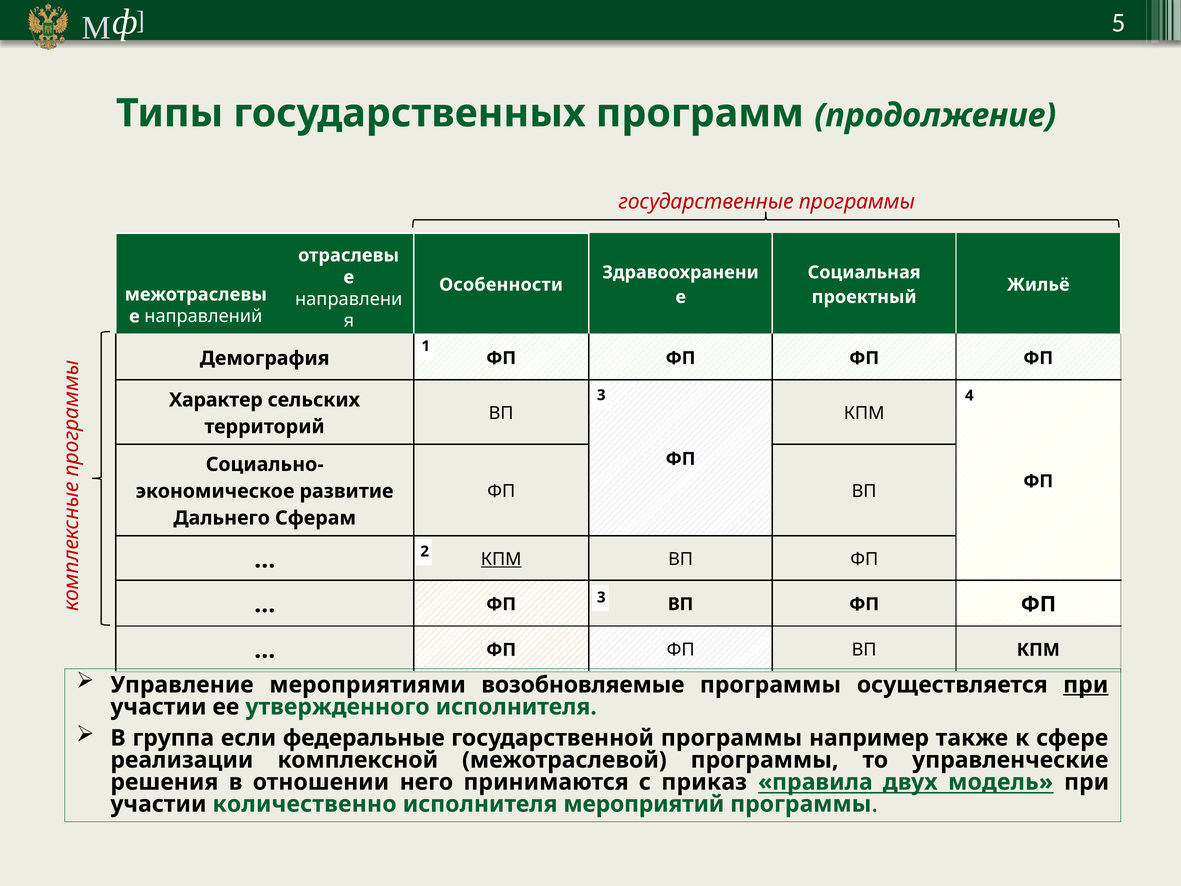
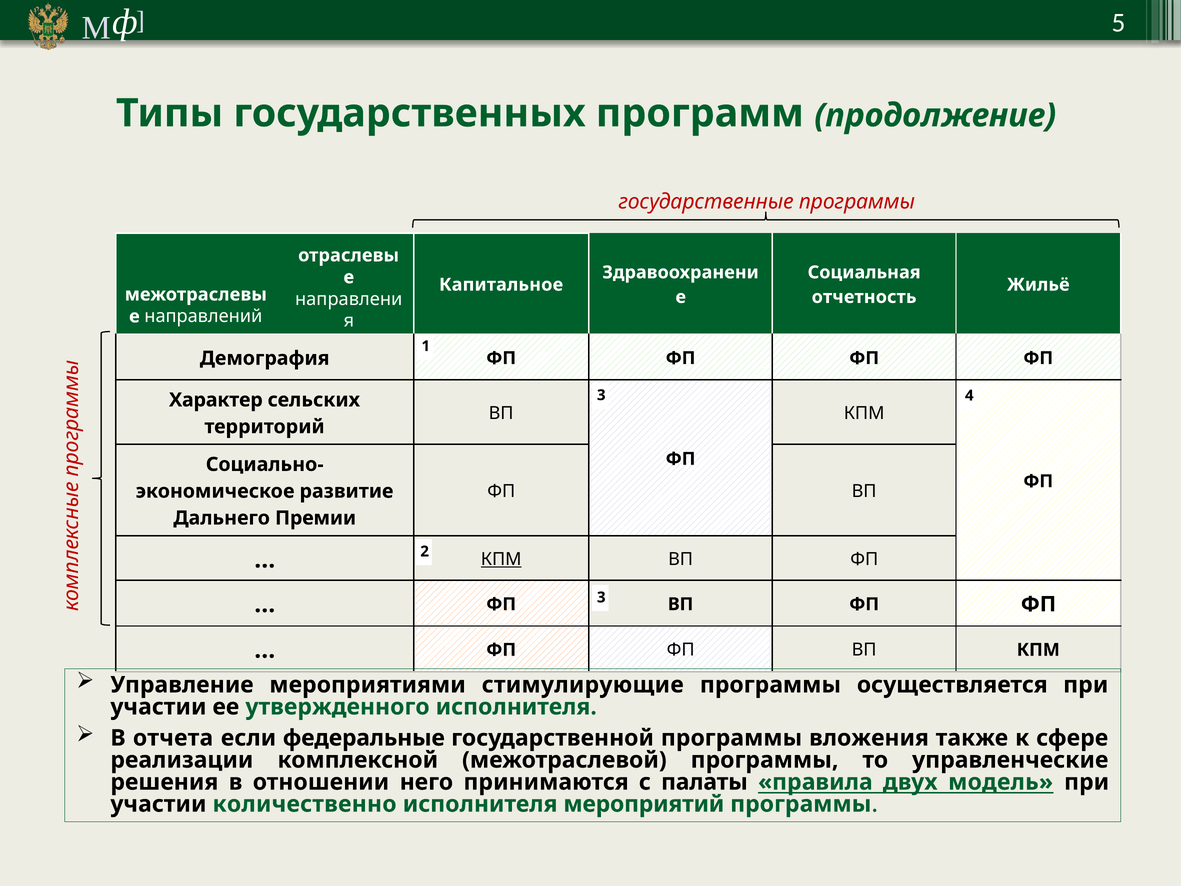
Особенности: Особенности -> Капитальное (501, 285)
проектный: проектный -> отчетность (864, 297)
Сферам: Сферам -> Премии (316, 518)
возобновляемые: возобновляемые -> стимулирующие (583, 685)
при underline: present -> none (1086, 685)
группа: группа -> отчета (173, 738)
например: например -> вложения (869, 738)
приказ: приказ -> палаты (704, 782)
